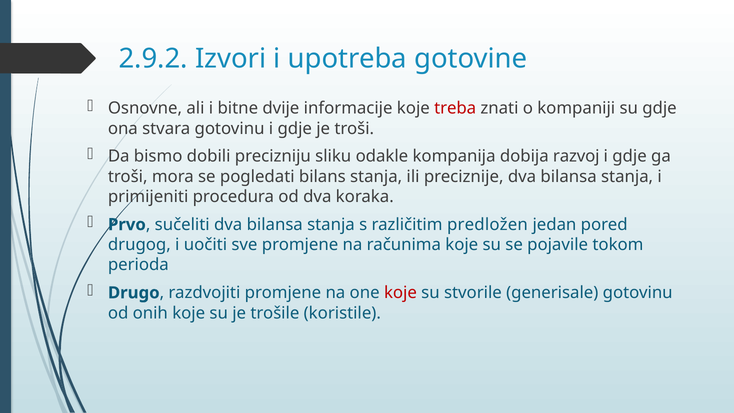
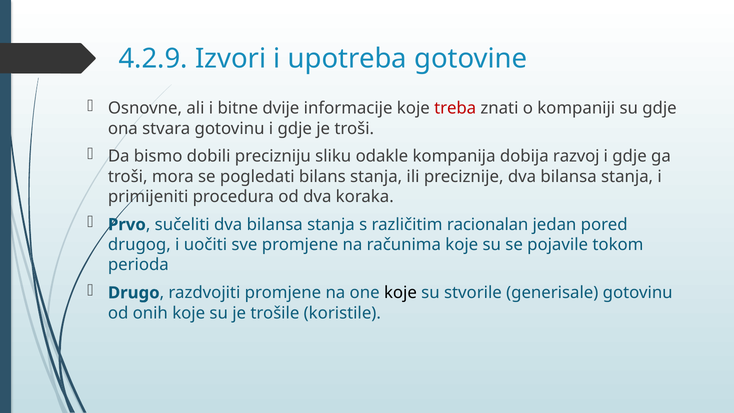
2.9.2: 2.9.2 -> 4.2.9 (153, 59)
predložen: predložen -> racionalan (488, 225)
koje colour: red -> black (400, 293)
